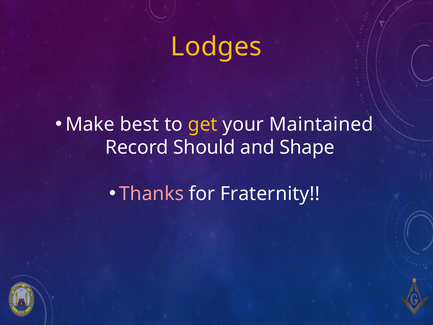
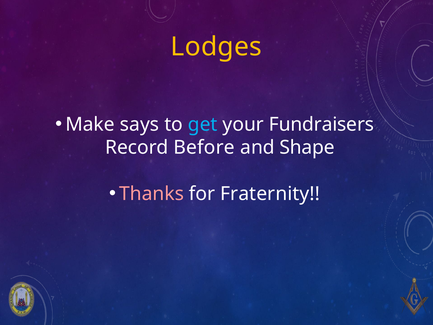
best: best -> says (139, 124)
get colour: yellow -> light blue (203, 124)
Maintained: Maintained -> Fundraisers (321, 124)
Should: Should -> Before (204, 147)
